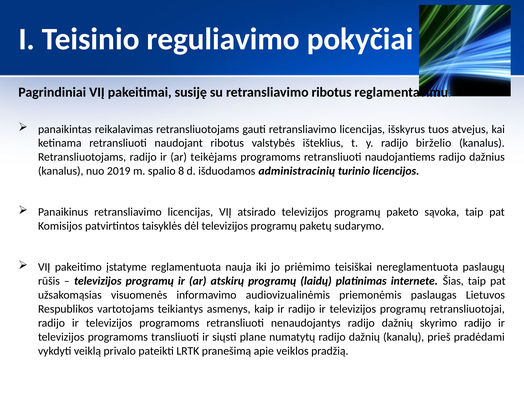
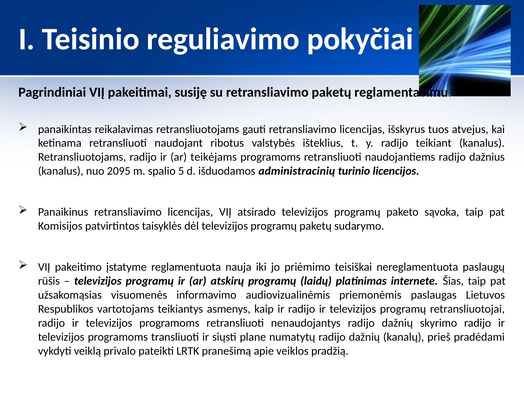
retransliavimo ribotus: ribotus -> paketų (331, 92)
birželio: birželio -> teikiant (434, 143)
2019: 2019 -> 2095 (119, 171)
8: 8 -> 5 (181, 171)
